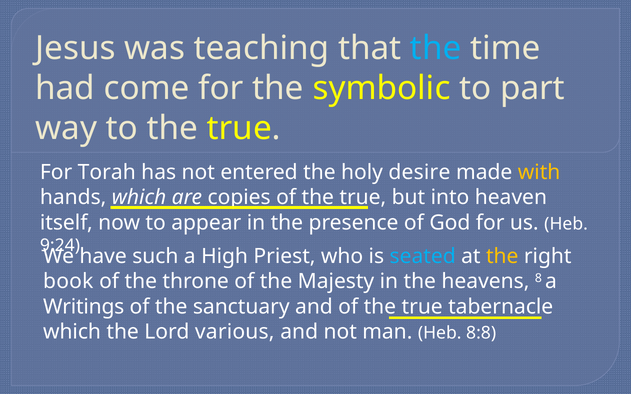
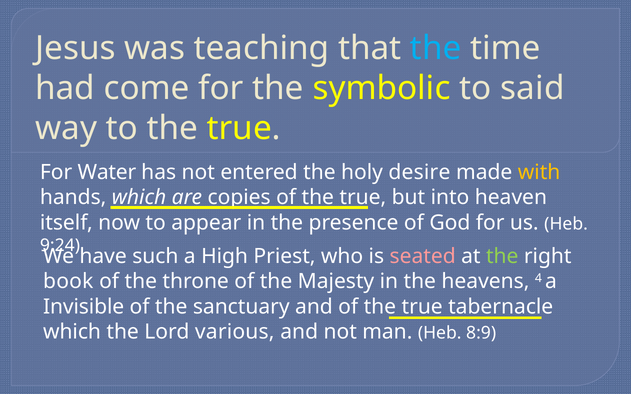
part: part -> said (532, 88)
Torah: Torah -> Water (107, 172)
seated colour: light blue -> pink (423, 256)
the colour: yellow -> light green (502, 256)
8: 8 -> 4 (538, 278)
Writings: Writings -> Invisible (84, 307)
8:8: 8:8 -> 8:9 (481, 333)
